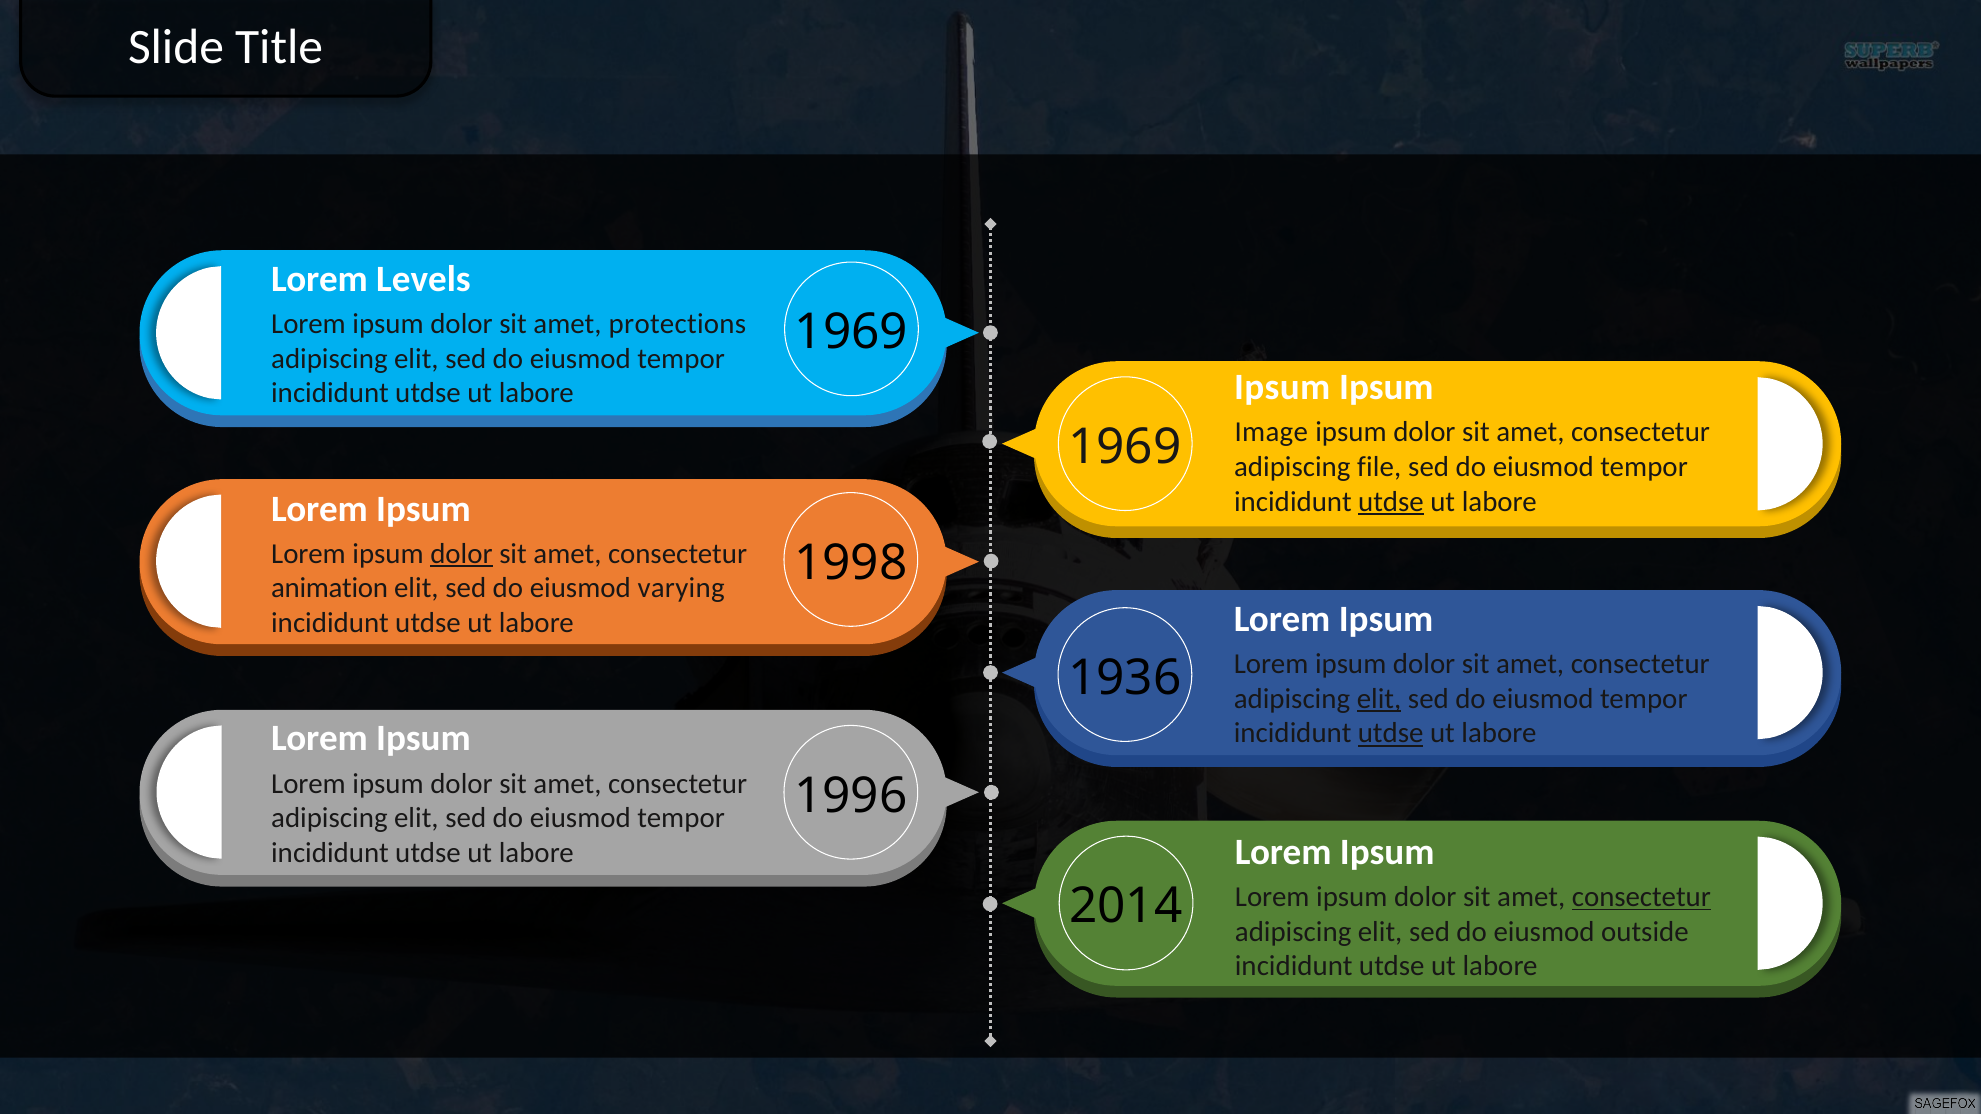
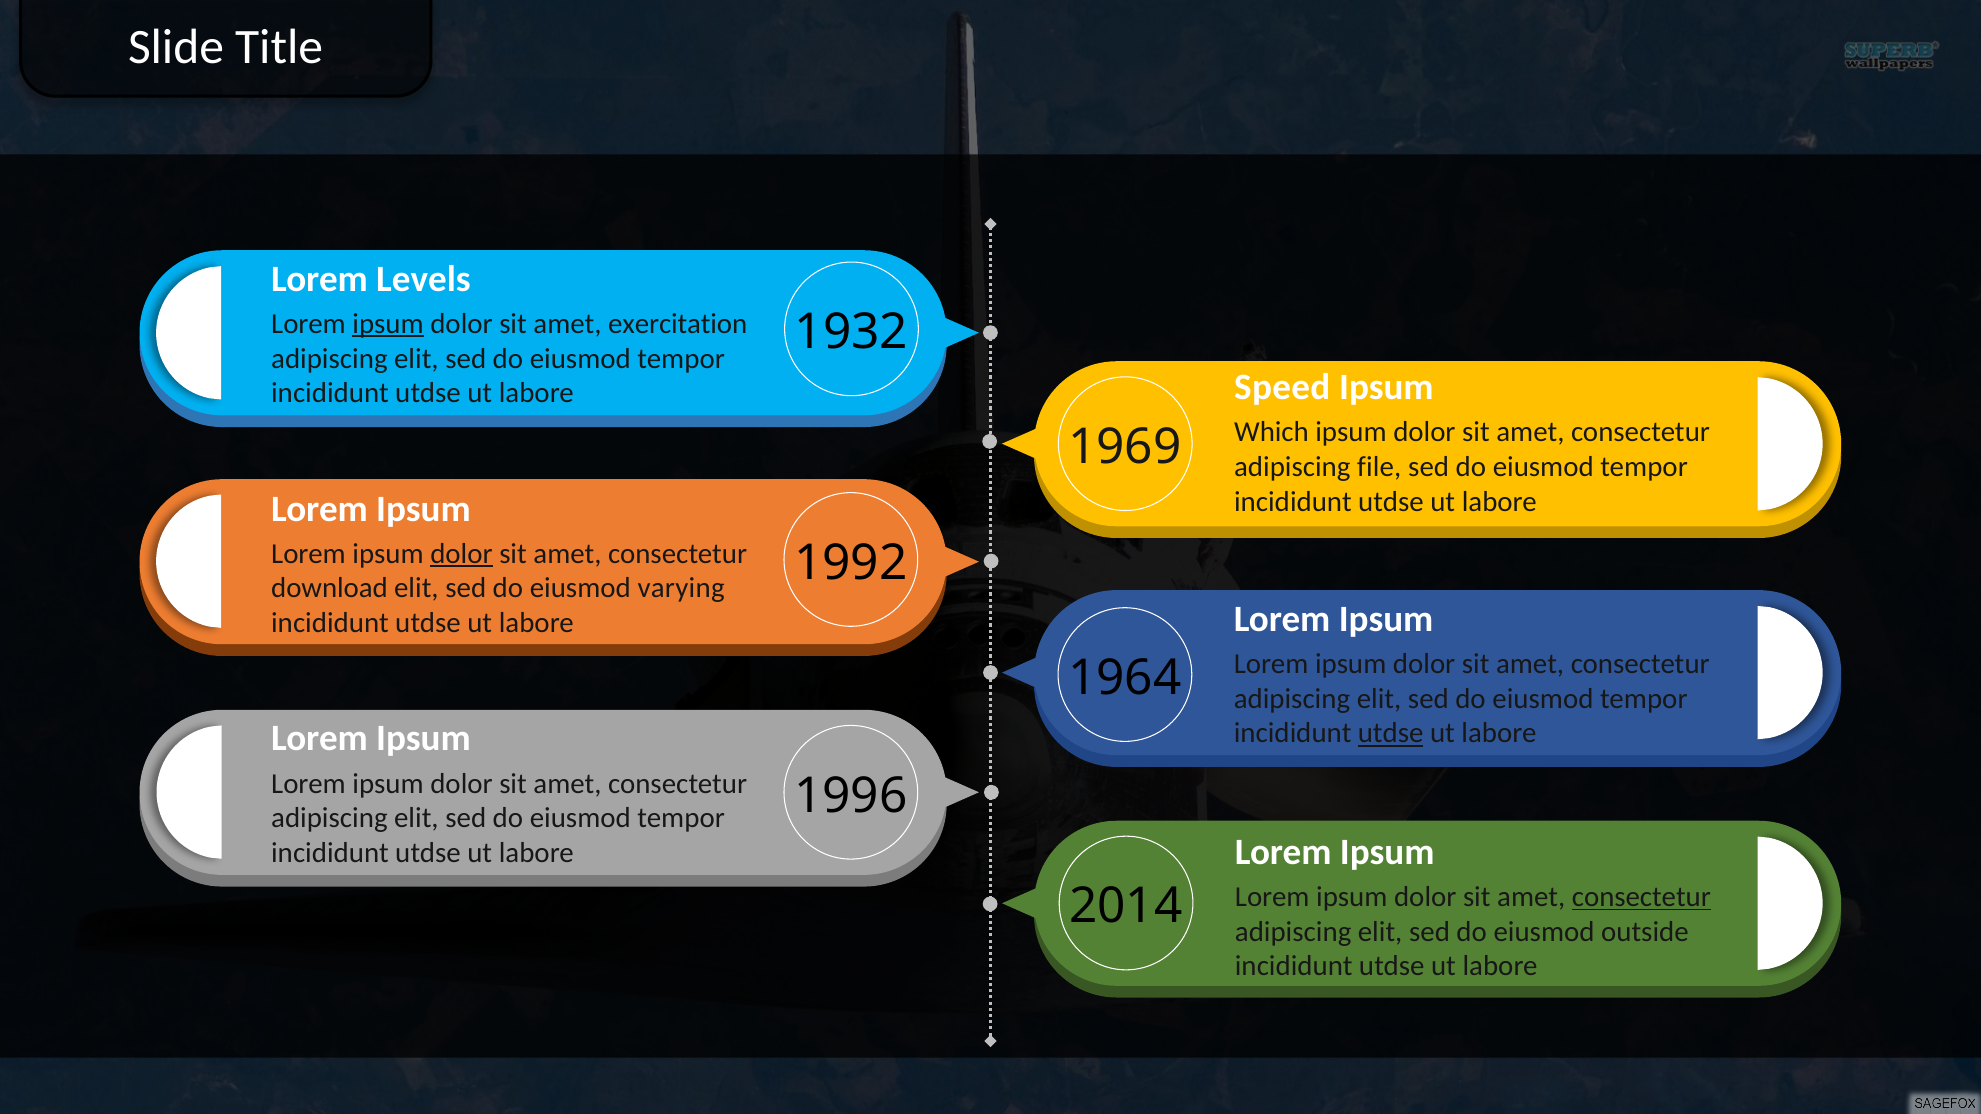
ipsum underline: none -> present (388, 324)
protections: protections -> exercitation (678, 324)
1969: 1969 -> 1932 (851, 332)
Ipsum: Ipsum -> Speed (1282, 388)
Image: Image -> Which (1271, 432)
utdse underline: present -> none (1391, 502)
1998: 1998 -> 1992 (851, 563)
animation: animation -> download (329, 589)
1936: 1936 -> 1964 (1125, 678)
elit underline: present -> none (1379, 699)
